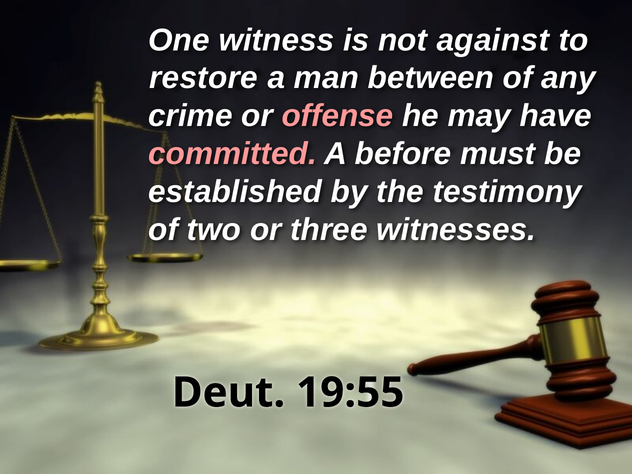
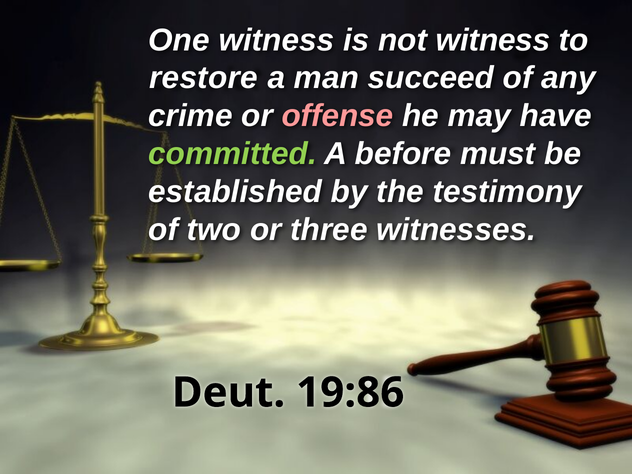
not against: against -> witness (493, 40)
between: between -> succeed (431, 78)
committed colour: pink -> light green (233, 154)
19:55: 19:55 -> 19:86 (350, 393)
